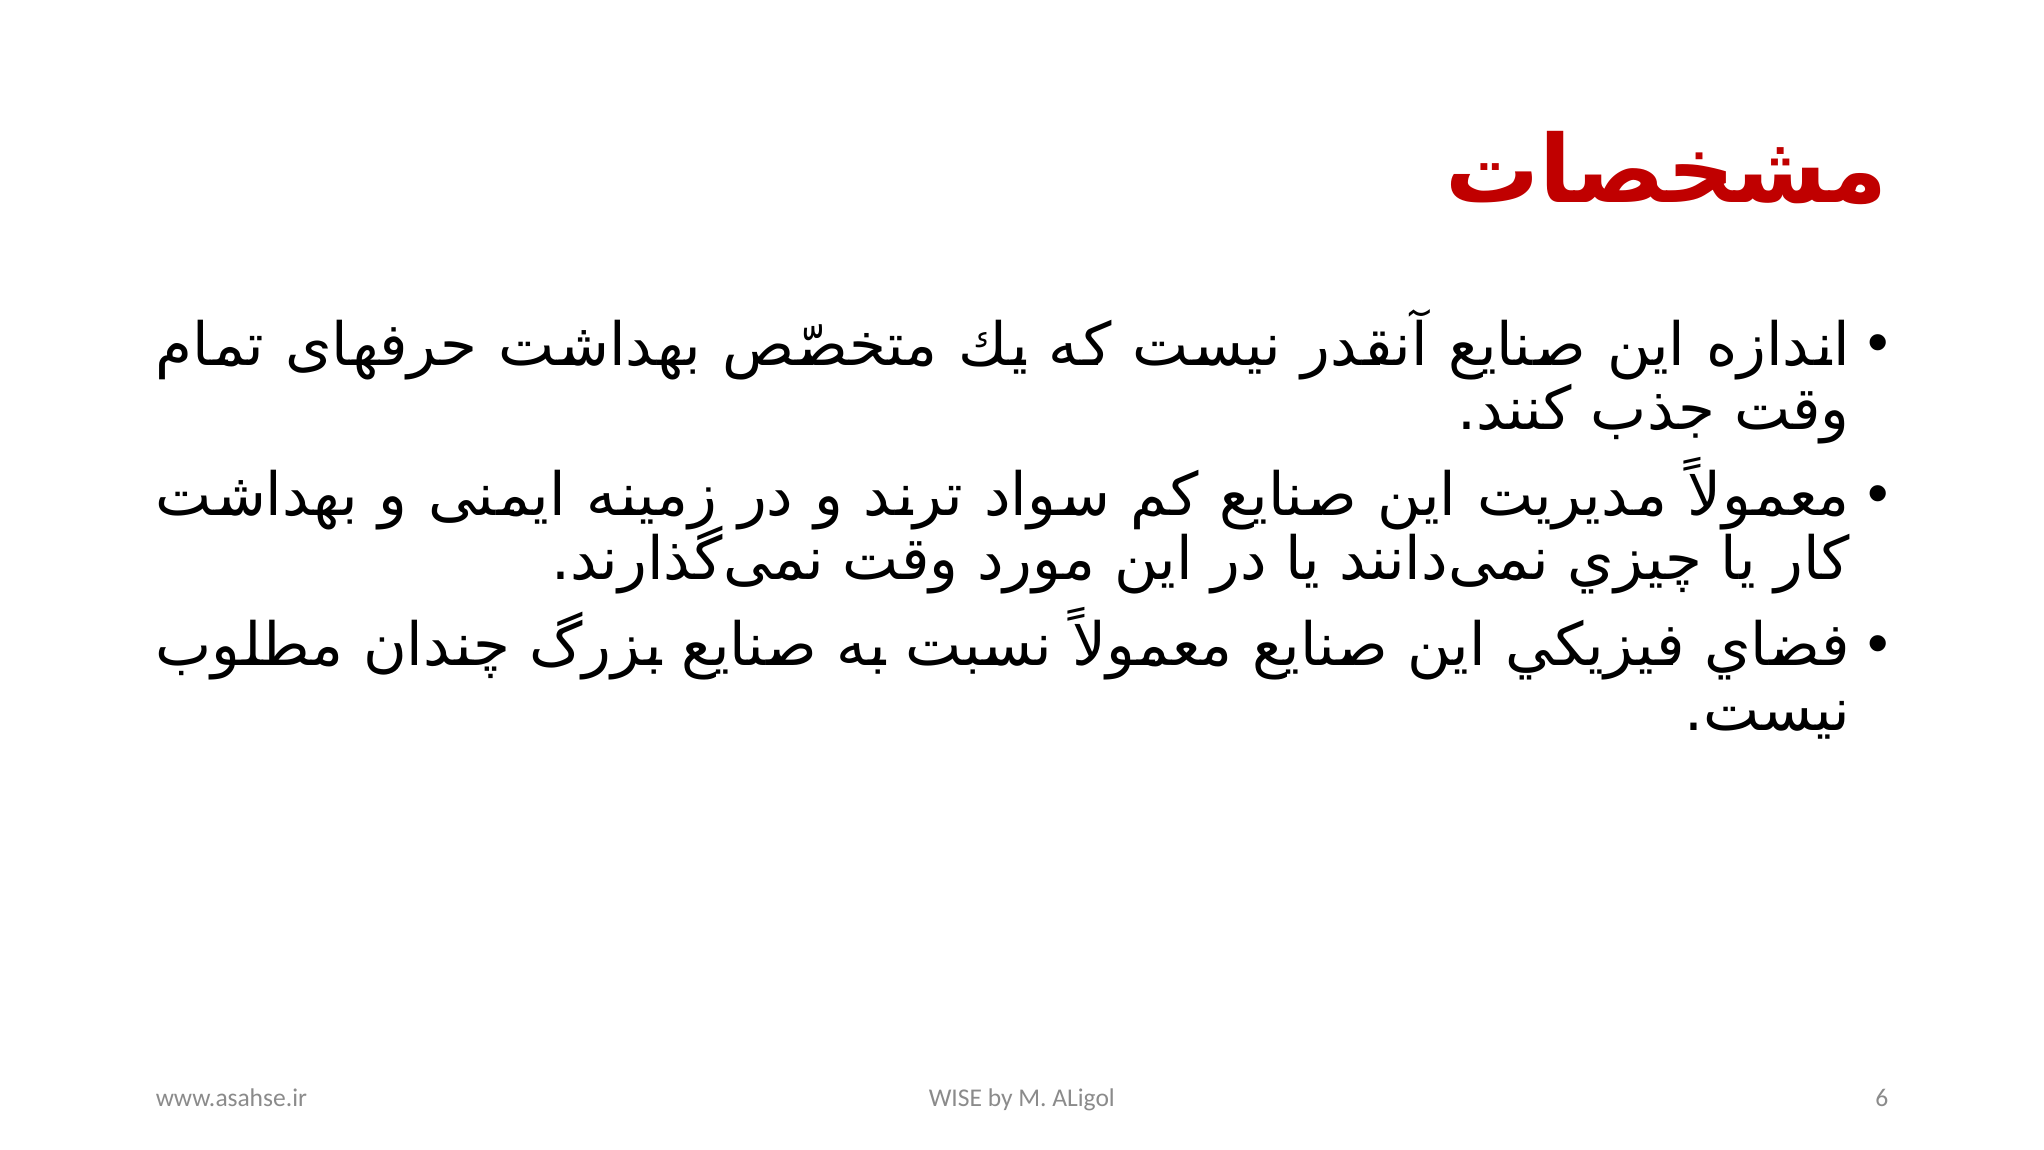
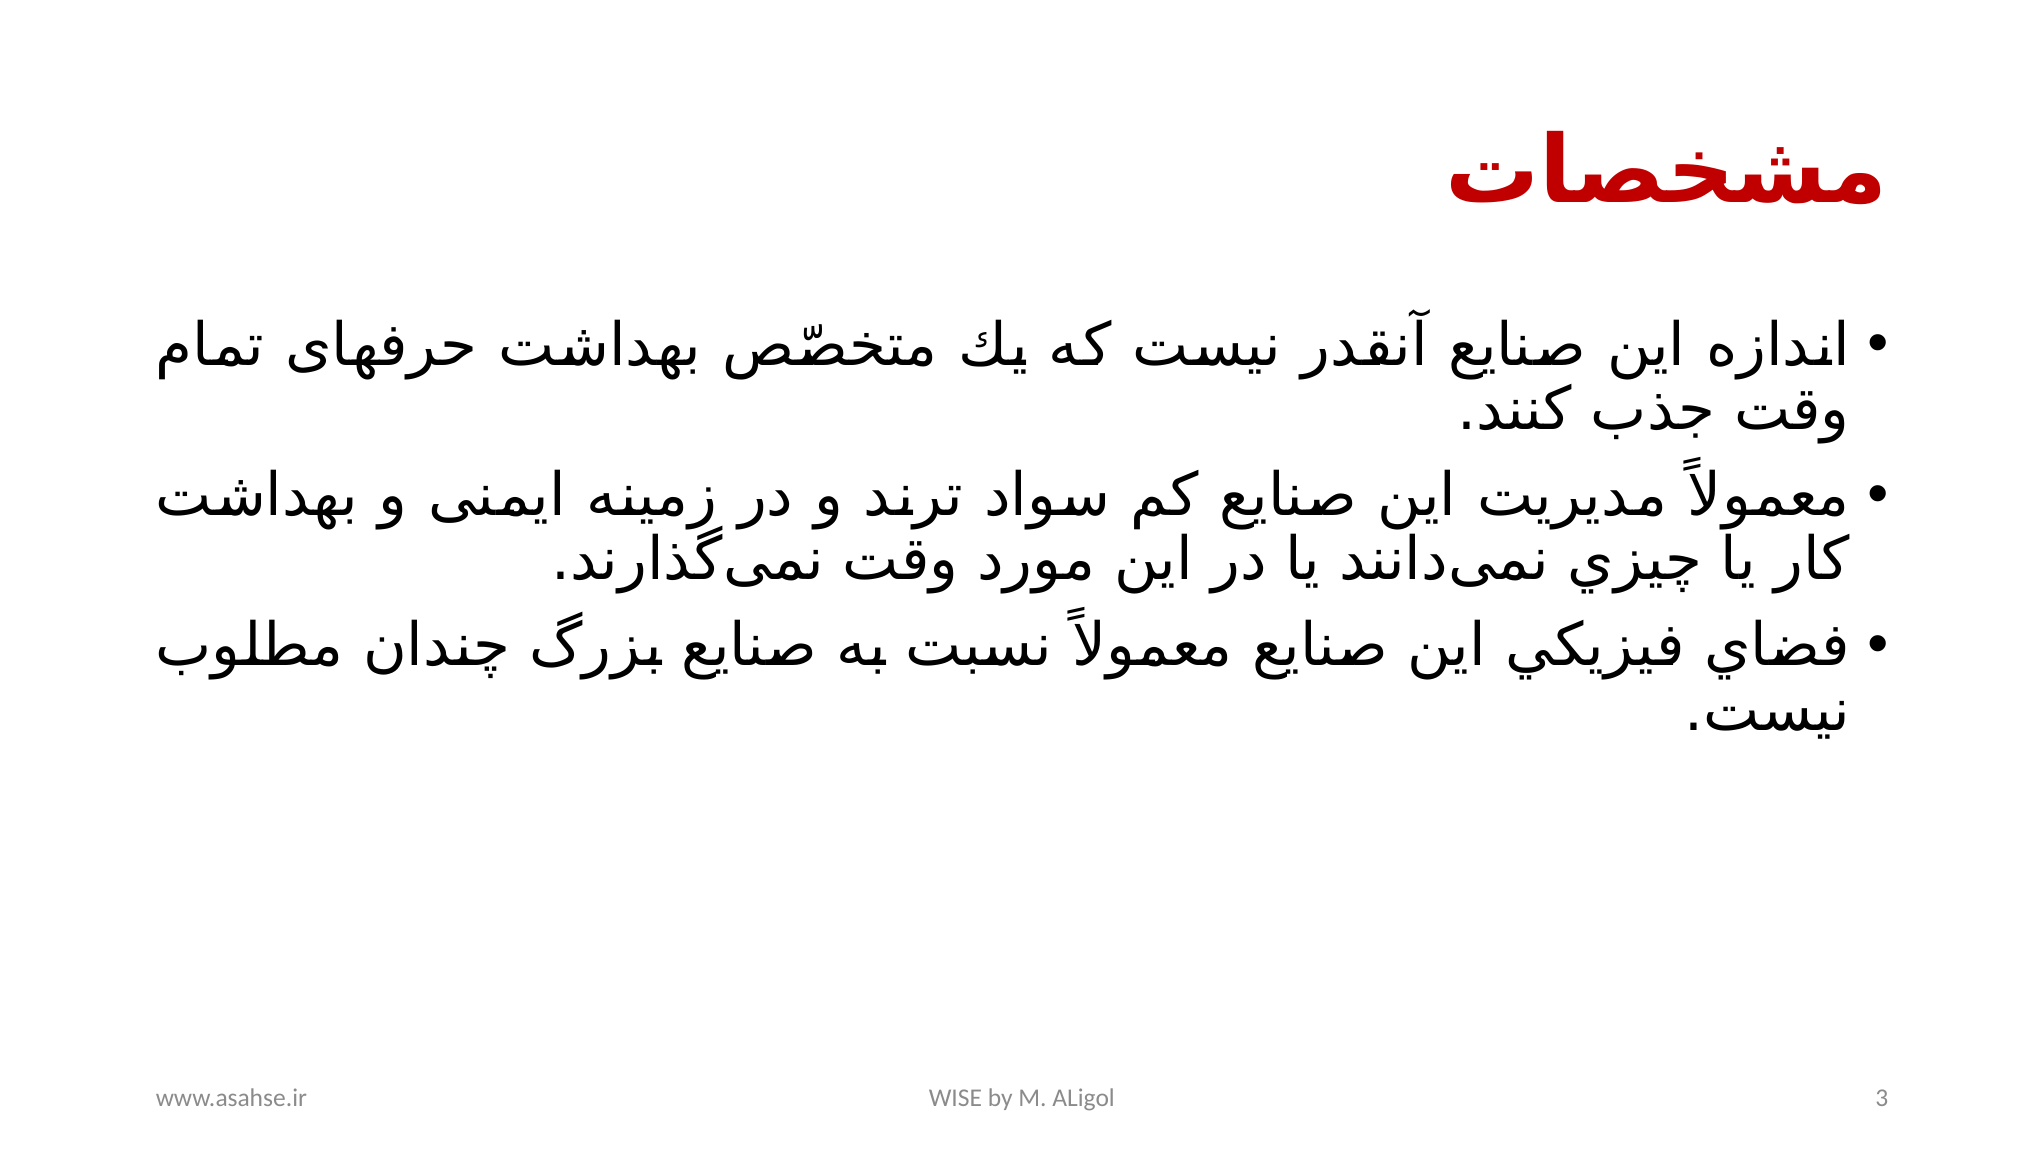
6: 6 -> 3 (1882, 1098)
